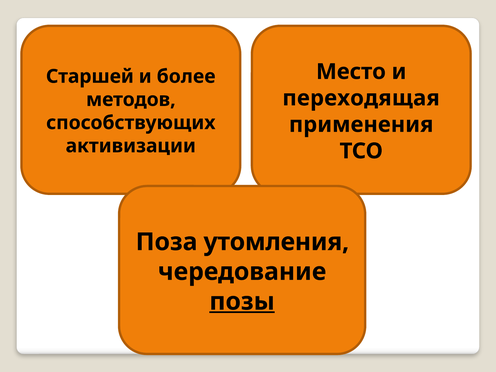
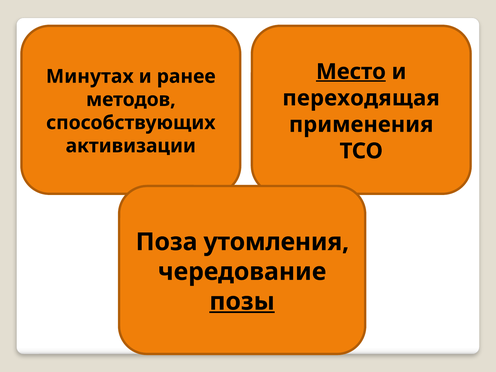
Место underline: none -> present (351, 72)
Старшей: Старшей -> Минутах (90, 76)
более: более -> ранее (186, 76)
